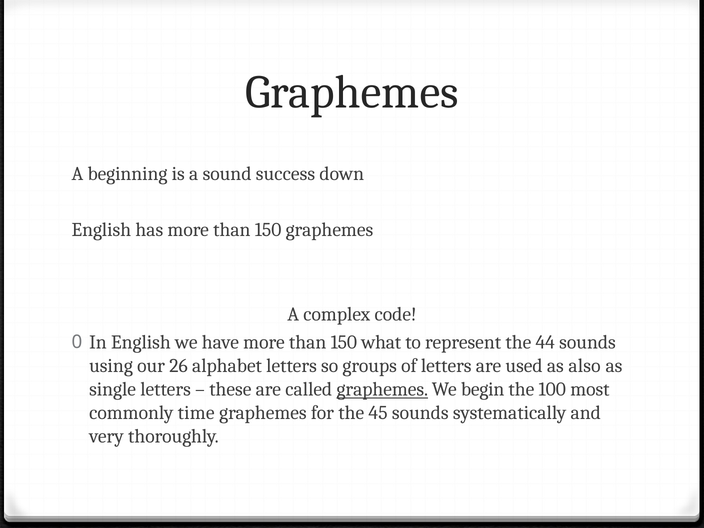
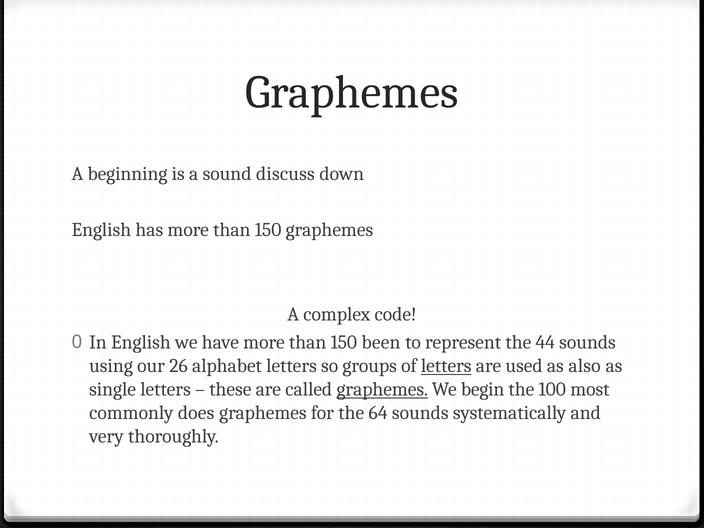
success: success -> discuss (285, 174)
what: what -> been (381, 343)
letters underline: none -> present (446, 366)
time: time -> does (196, 413)
45: 45 -> 64 (378, 413)
